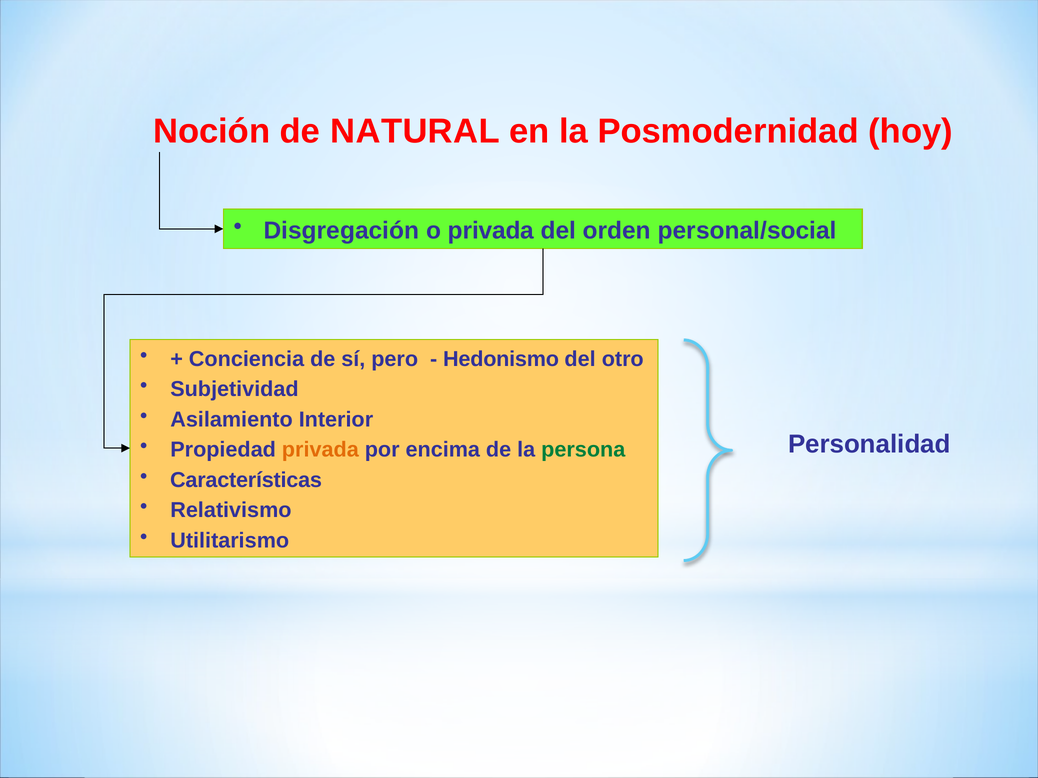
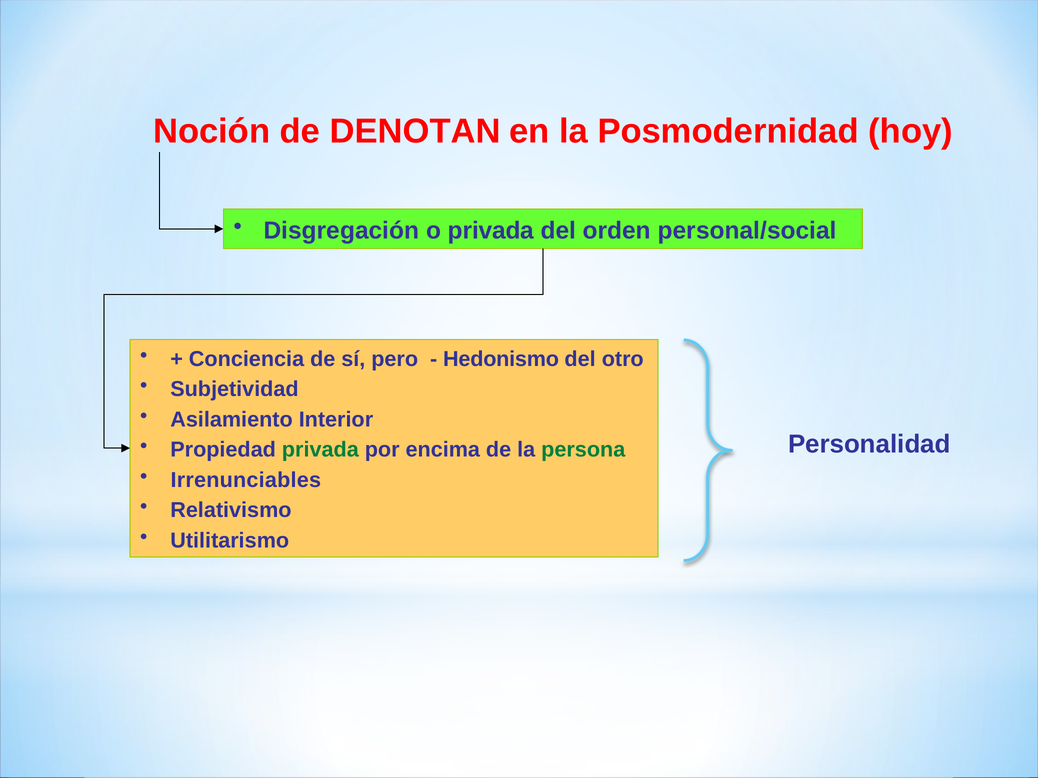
NATURAL: NATURAL -> DENOTAN (415, 132)
privada colour: orange -> green (320, 450)
Características: Características -> Irrenunciables (246, 480)
